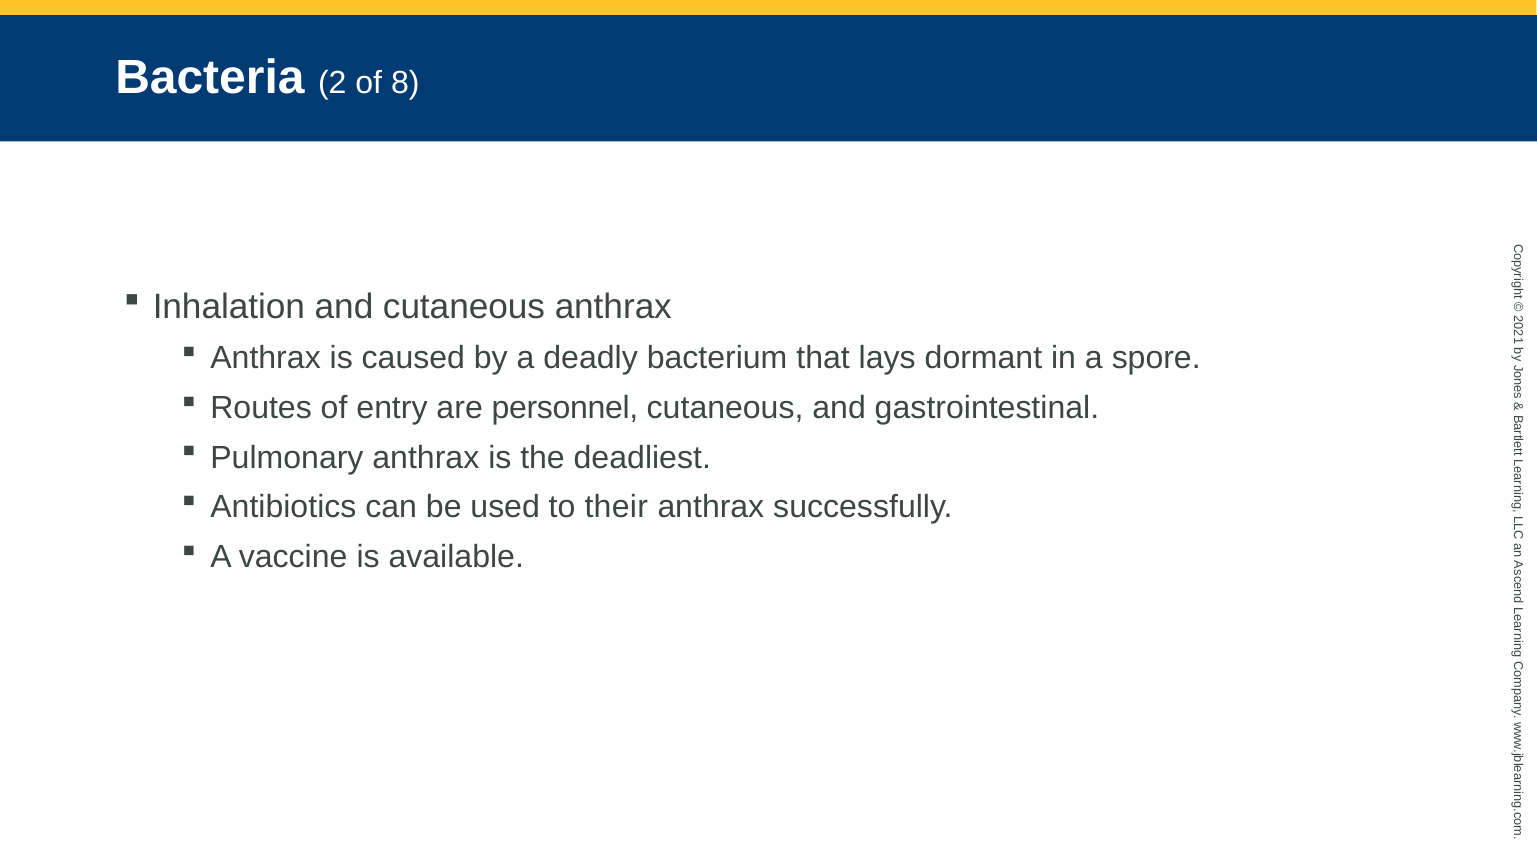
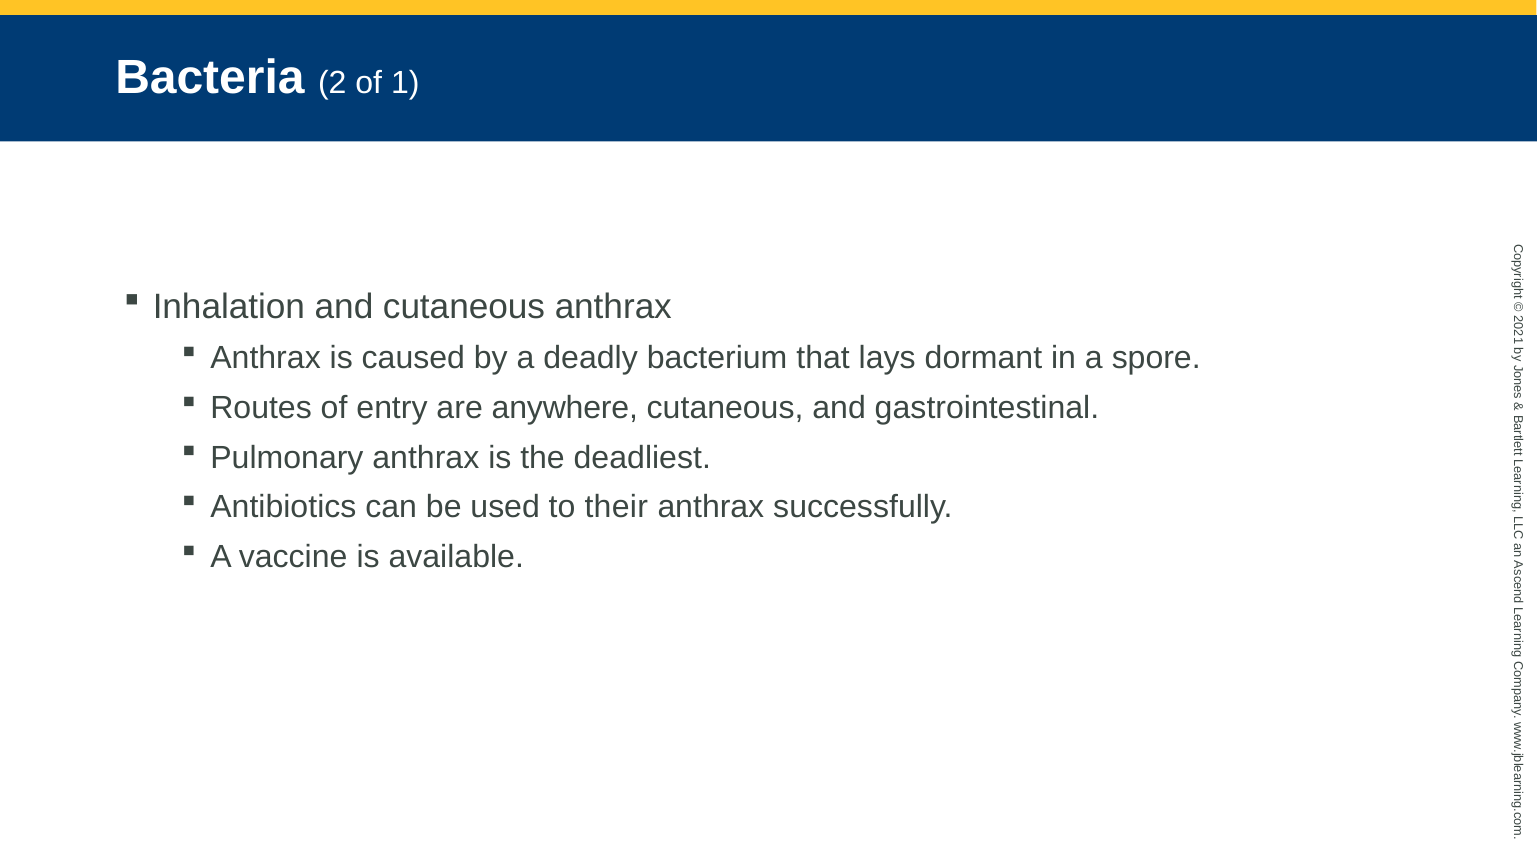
of 8: 8 -> 1 (405, 83)
personnel: personnel -> anywhere (565, 408)
